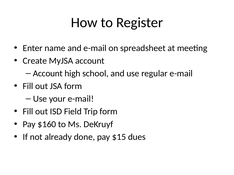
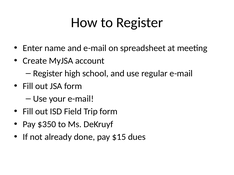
Account: Account -> Register (48, 74)
$160: $160 -> $350 (47, 125)
